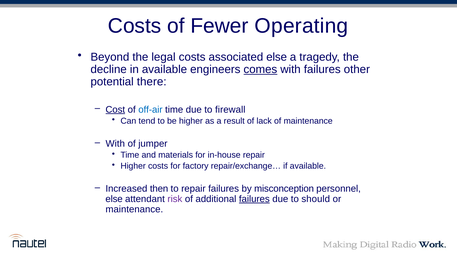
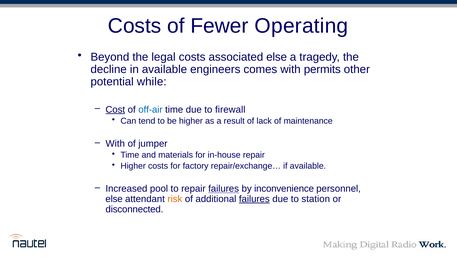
comes underline: present -> none (260, 69)
with failures: failures -> permits (322, 69)
there: there -> while (152, 82)
then: then -> pool (159, 189)
failures underline: none -> present (224, 189)
misconception: misconception -> inconvenience (284, 189)
risk colour: purple -> orange (175, 199)
should: should -> station (316, 199)
maintenance: maintenance -> disconnected (134, 209)
